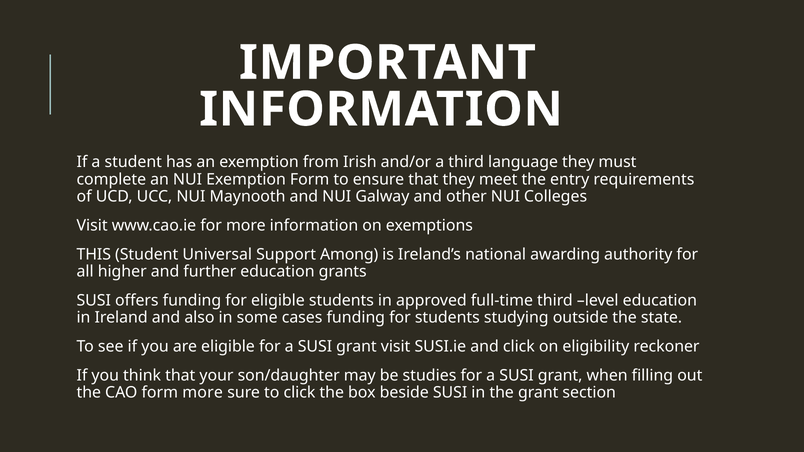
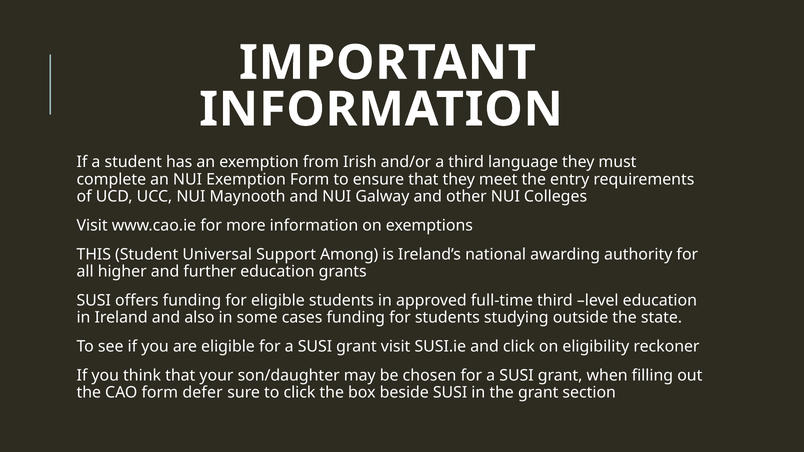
studies: studies -> chosen (429, 376)
form more: more -> defer (203, 393)
